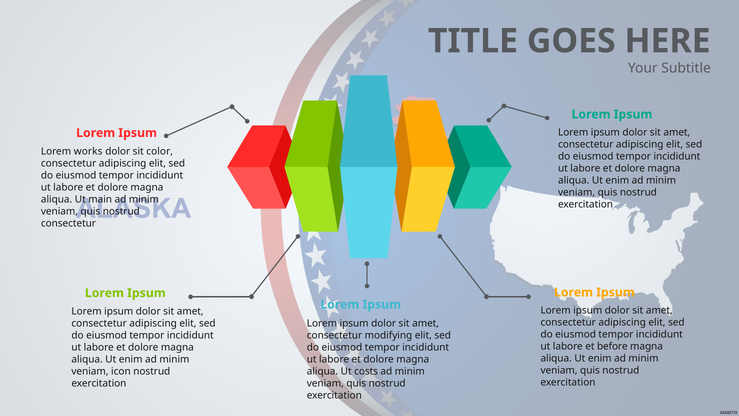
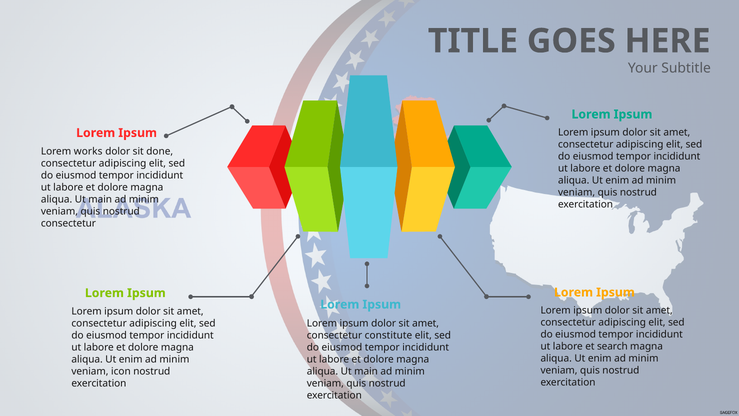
color: color -> done (160, 151)
modifying: modifying -> constitute (388, 335)
before: before -> search (612, 346)
costs: costs -> main (366, 371)
